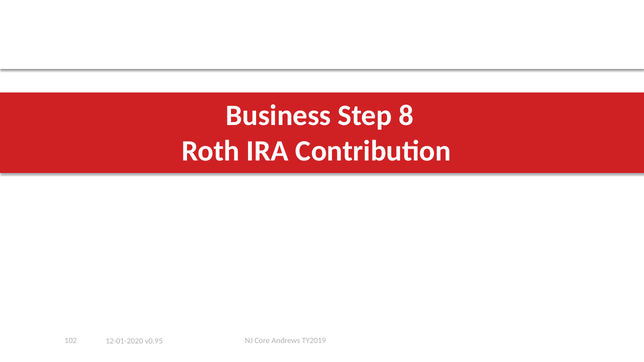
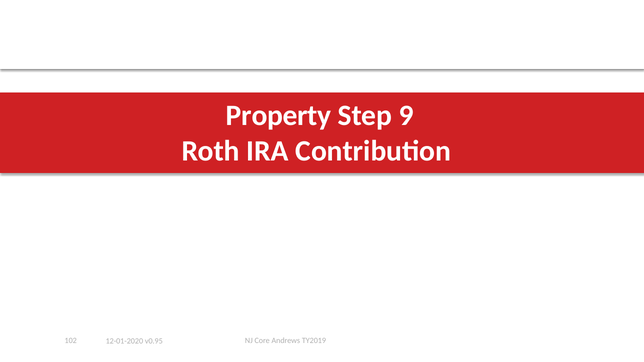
Business: Business -> Property (279, 116)
8: 8 -> 9 (406, 116)
